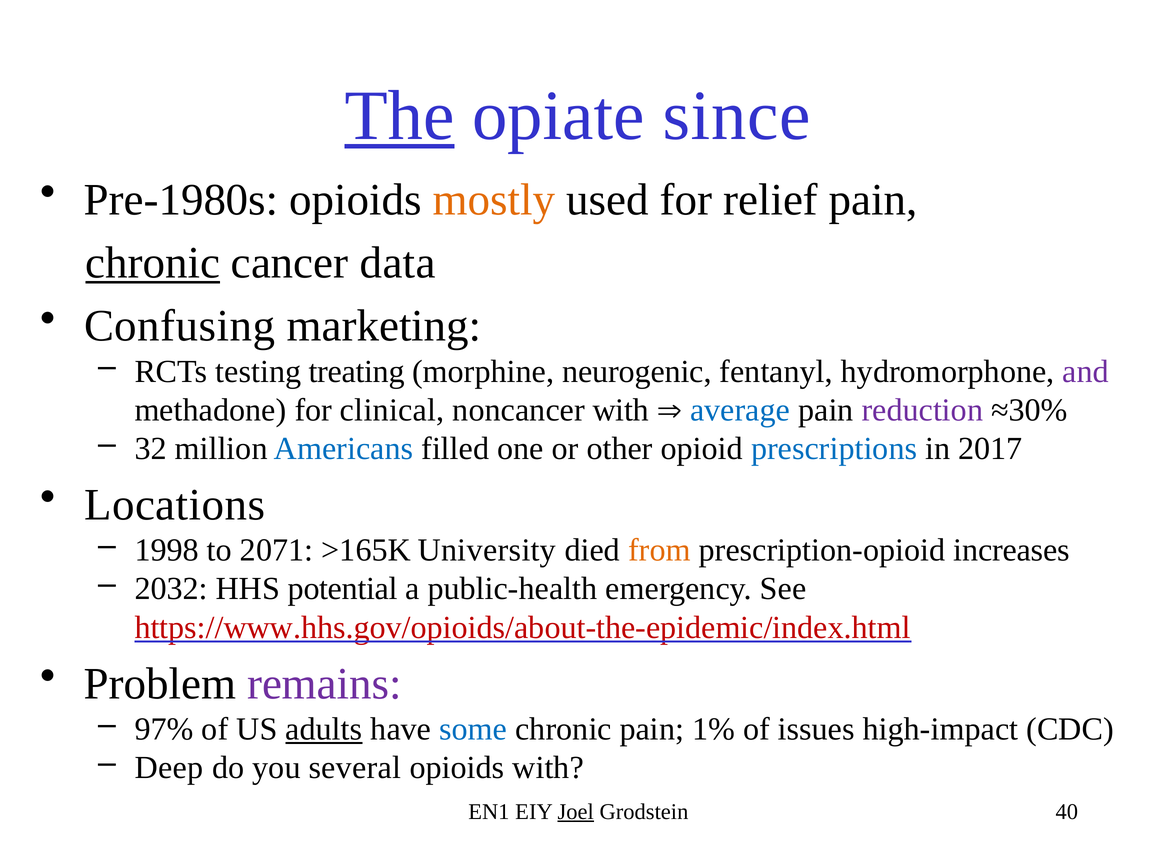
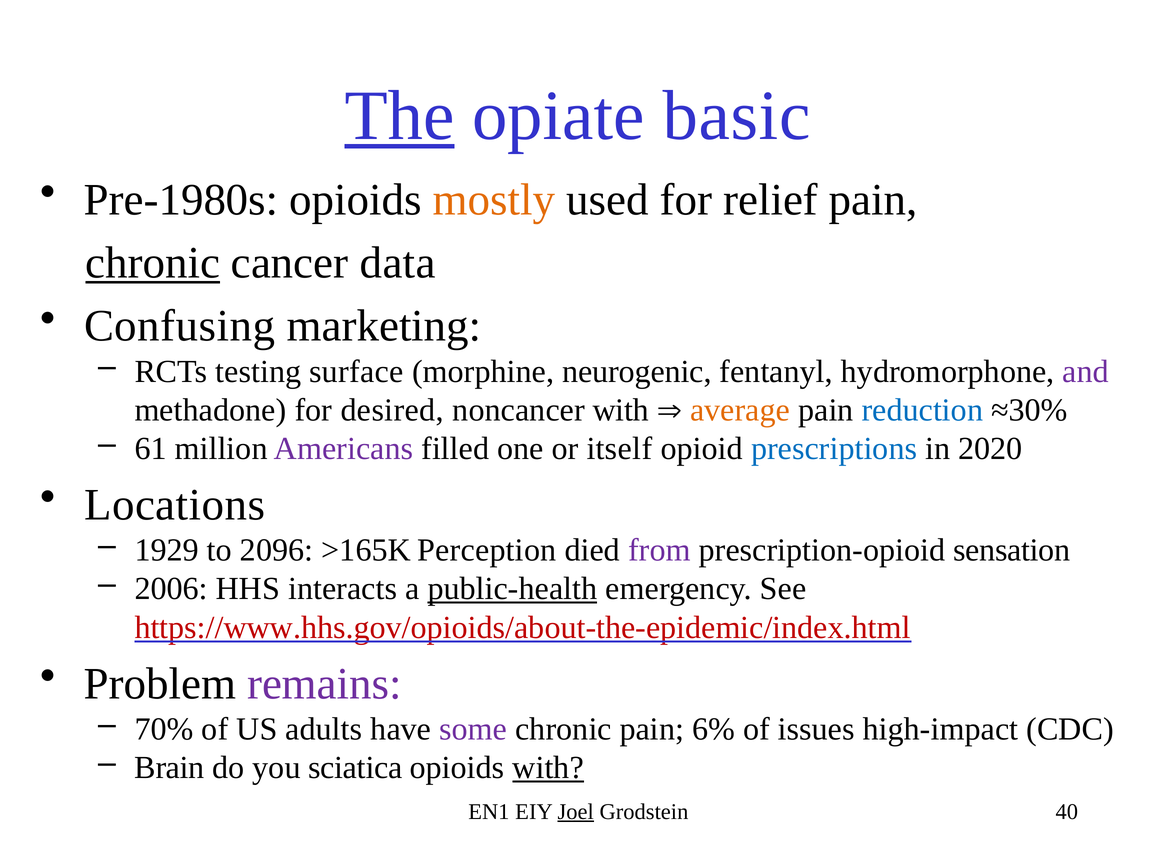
since: since -> basic (737, 116)
treating: treating -> surface (356, 371)
clinical: clinical -> desired (392, 410)
average colour: blue -> orange (740, 410)
reduction colour: purple -> blue (922, 410)
32: 32 -> 61 (151, 448)
Americans colour: blue -> purple (344, 448)
other: other -> itself (619, 448)
2017: 2017 -> 2020 (990, 448)
1998: 1998 -> 1929 (167, 550)
2071: 2071 -> 2096 (277, 550)
University: University -> Perception (487, 550)
from colour: orange -> purple (659, 550)
increases: increases -> sensation (1012, 550)
2032: 2032 -> 2006 (171, 589)
potential: potential -> interacts (343, 589)
public-health underline: none -> present (512, 589)
97%: 97% -> 70% (164, 729)
adults underline: present -> none (324, 729)
some colour: blue -> purple (473, 729)
1%: 1% -> 6% (714, 729)
Deep: Deep -> Brain (170, 767)
several: several -> sciatica (355, 767)
with underline: none -> present (548, 767)
